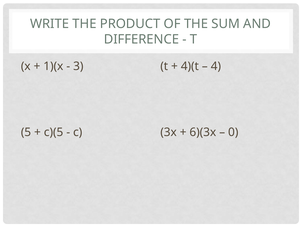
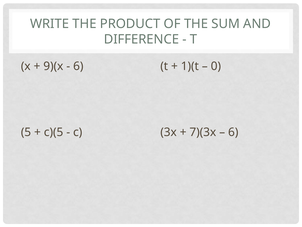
1)(x: 1)(x -> 9)(x (53, 66)
3: 3 -> 6 (78, 66)
4)(t: 4)(t -> 1)(t (190, 66)
4: 4 -> 0 (216, 66)
6)(3x: 6)(3x -> 7)(3x (203, 132)
0: 0 -> 6 (233, 132)
